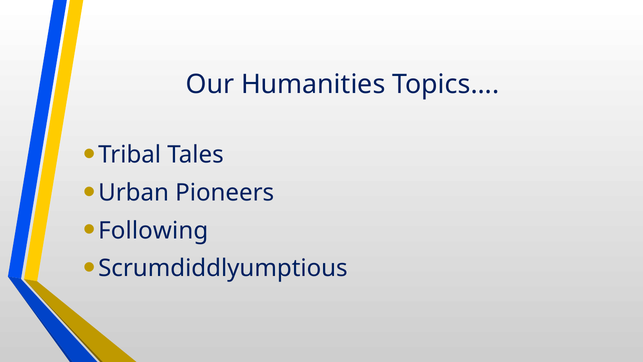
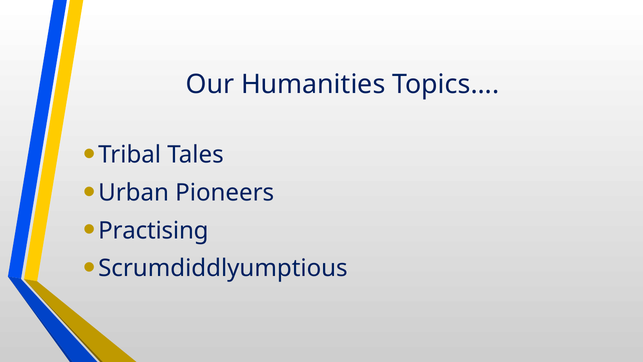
Following: Following -> Practising (153, 230)
